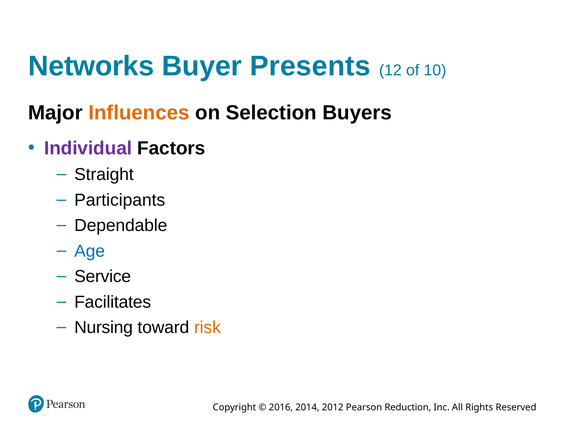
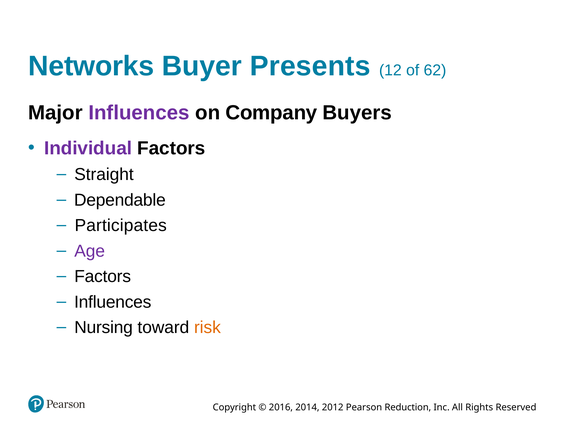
10: 10 -> 62 (435, 70)
Influences colour: orange -> purple (139, 113)
Selection: Selection -> Company (271, 113)
Participants: Participants -> Dependable (120, 200)
Dependable: Dependable -> Participates (121, 225)
Age colour: blue -> purple (90, 251)
Service: Service -> Factors (103, 276)
Facilitates: Facilitates -> Influences (113, 302)
